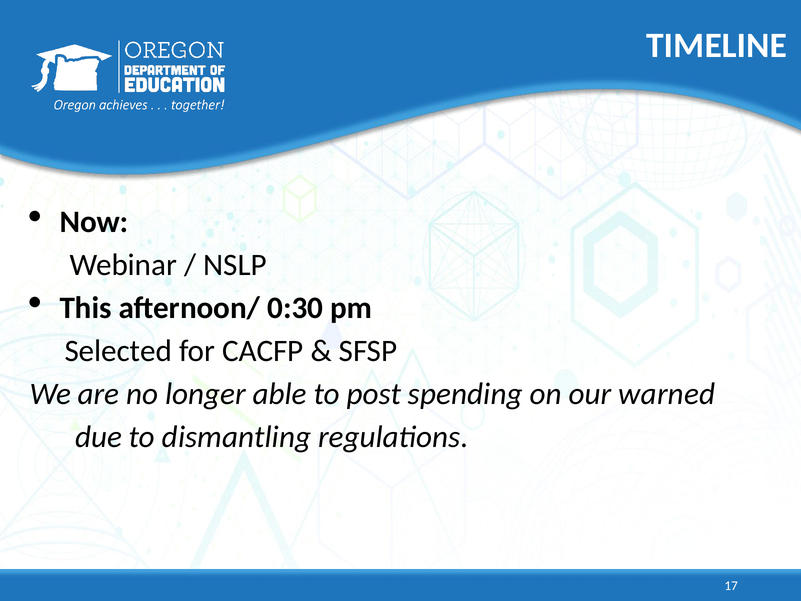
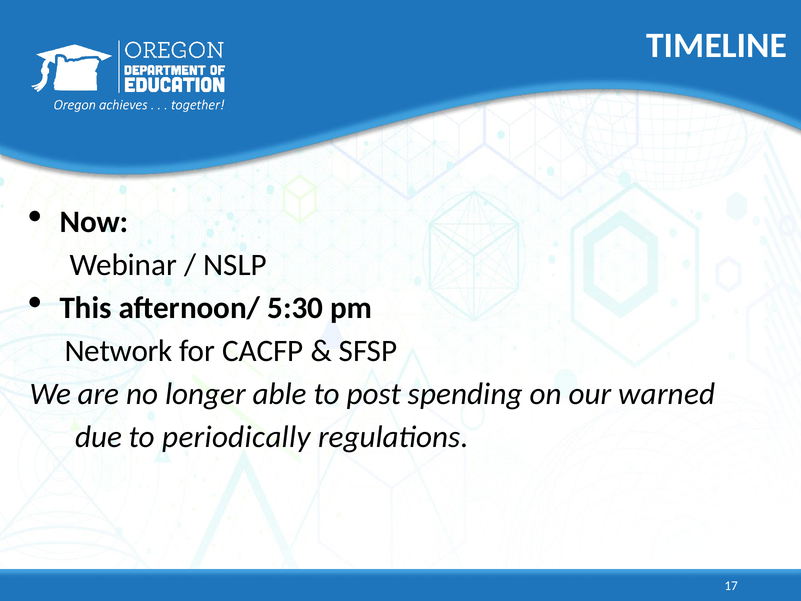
0:30: 0:30 -> 5:30 (295, 308)
Selected: Selected -> Network (119, 351)
dismantling: dismantling -> periodically (236, 437)
